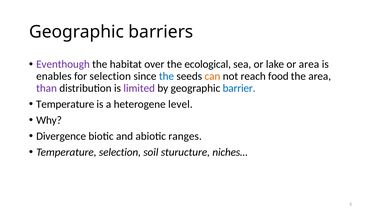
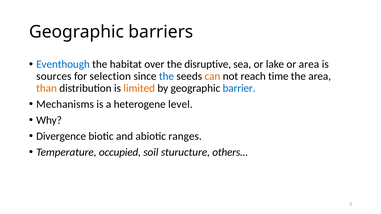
Eventhough colour: purple -> blue (63, 64)
ecological: ecological -> disruptive (208, 64)
enables: enables -> sources (54, 76)
food: food -> time (278, 76)
than colour: purple -> orange (47, 88)
limited colour: purple -> orange (139, 88)
Temperature: Temperature -> Mechanisms (65, 104)
Temperature selection: selection -> occupied (120, 152)
niches…: niches… -> others… (230, 152)
